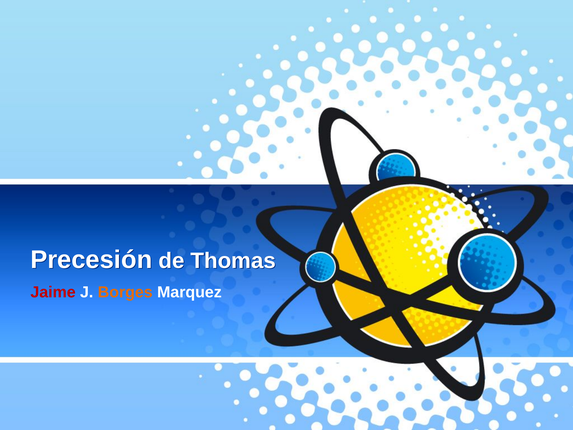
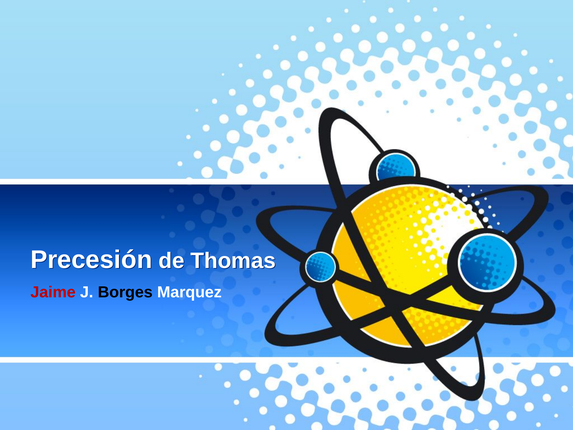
Borges colour: orange -> black (125, 292)
